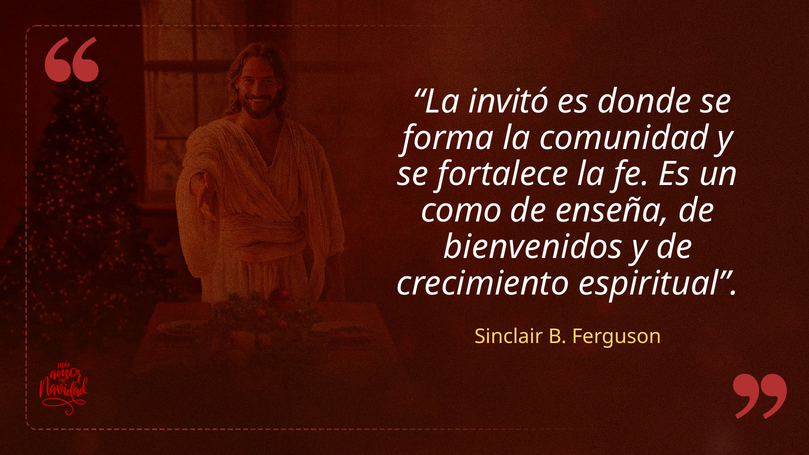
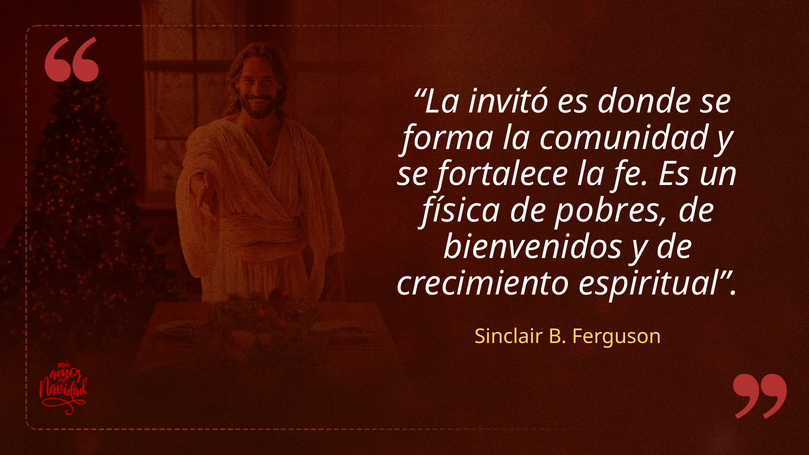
como: como -> física (461, 211)
enseña: enseña -> pobres (612, 211)
